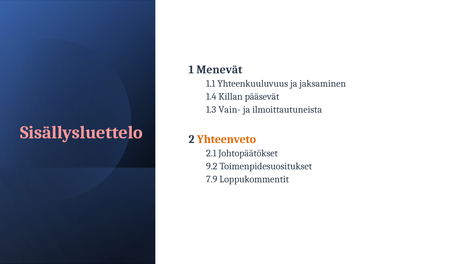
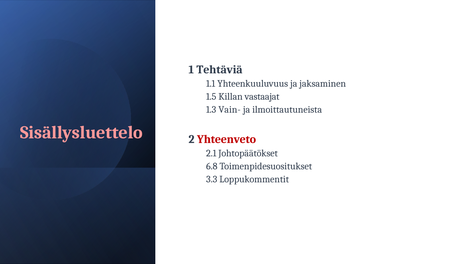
Menevät: Menevät -> Tehtäviä (220, 70)
1.4: 1.4 -> 1.5 (211, 97)
pääsevät: pääsevät -> vastaajat (262, 97)
Yhteenveto colour: orange -> red (227, 139)
9.2: 9.2 -> 6.8 (212, 166)
7.9: 7.9 -> 3.3 (212, 179)
